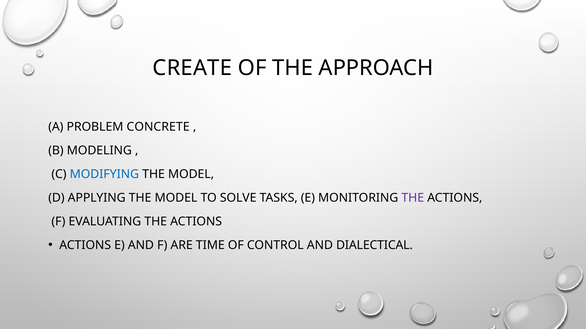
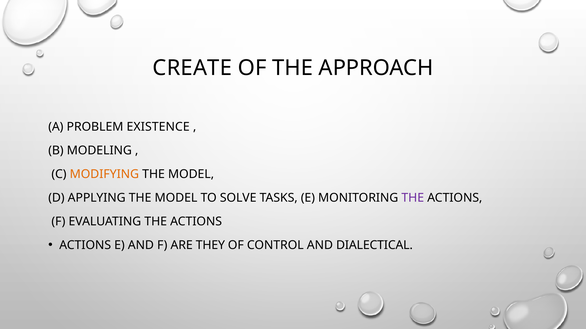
CONCRETE: CONCRETE -> EXISTENCE (158, 127)
MODIFYING colour: blue -> orange (104, 175)
TIME: TIME -> THEY (210, 246)
